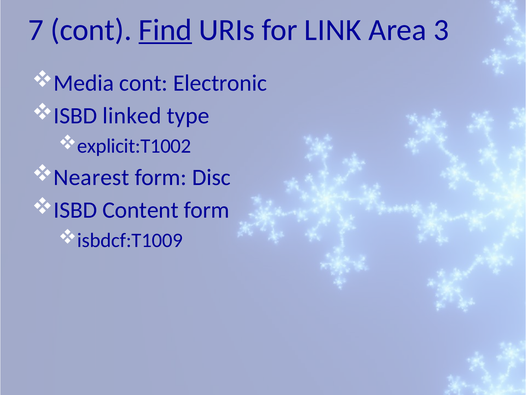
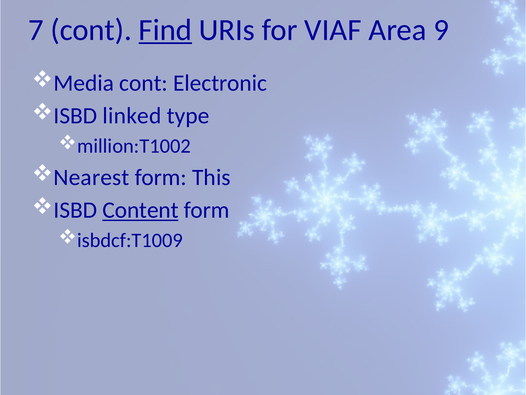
LINK: LINK -> VIAF (333, 30)
3: 3 -> 9 (441, 30)
explicit:T1002: explicit:T1002 -> million:T1002 (134, 146)
Disc: Disc -> This (211, 177)
Content underline: none -> present (141, 210)
